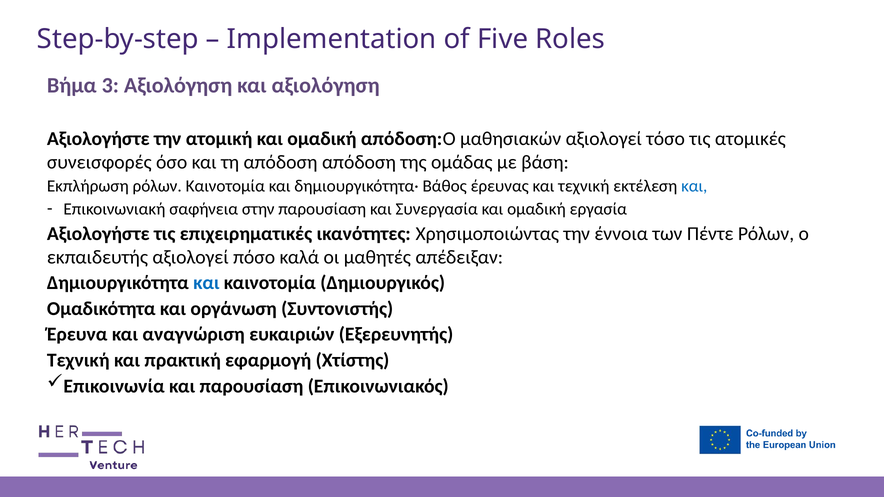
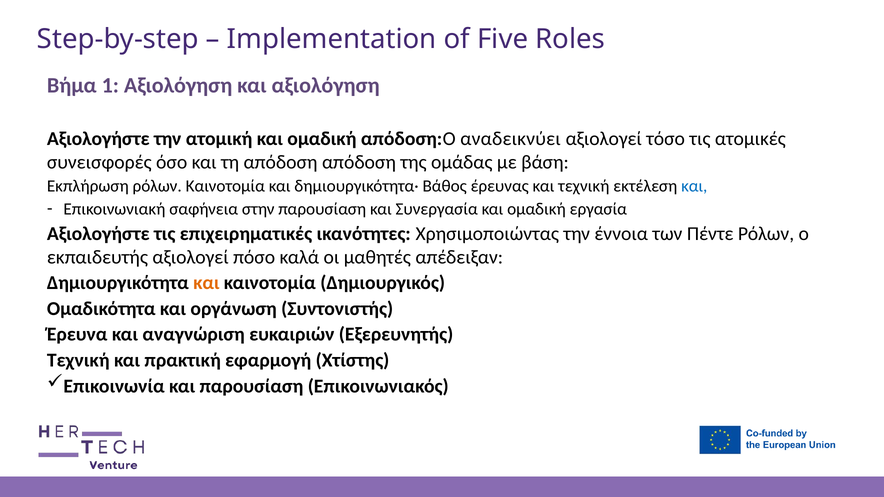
3: 3 -> 1 (110, 86)
μαθησιακών: μαθησιακών -> αναδεικνύει (511, 139)
και colour: blue -> orange (206, 283)
